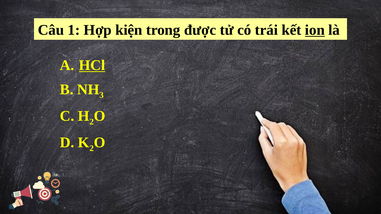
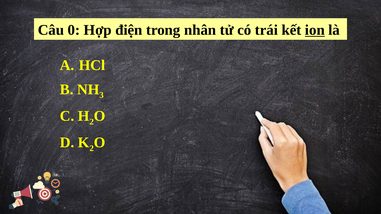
1: 1 -> 0 (74, 30)
kiện: kiện -> điện (129, 30)
được: được -> nhân (200, 30)
HCl underline: present -> none (92, 65)
